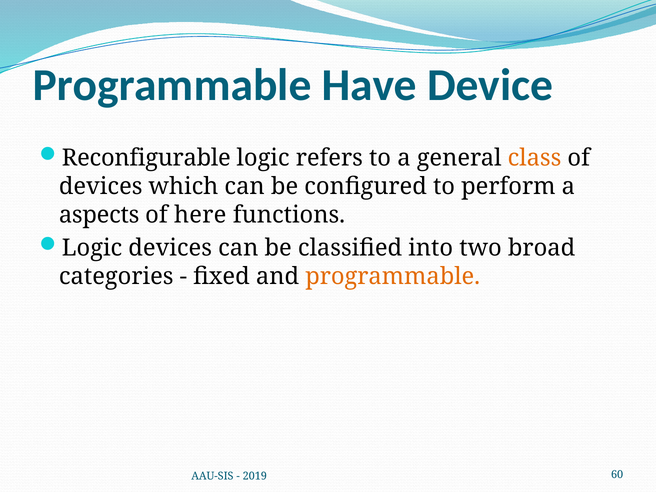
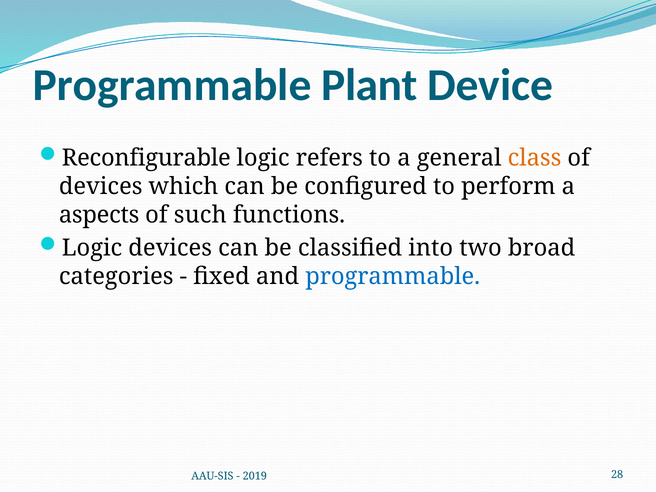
Have: Have -> Plant (370, 85)
here: here -> such (200, 215)
programmable colour: orange -> blue (393, 276)
60: 60 -> 28 (617, 475)
